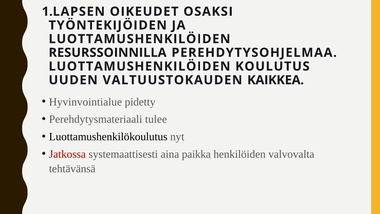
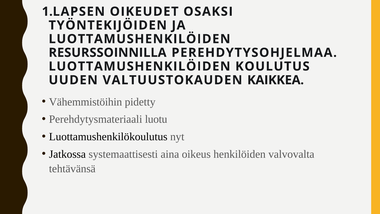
Hyvinvointialue: Hyvinvointialue -> Vähemmistöihin (86, 102)
tulee: tulee -> luotu (156, 119)
Jatkossa colour: red -> black (67, 154)
paikka: paikka -> oikeus (196, 154)
